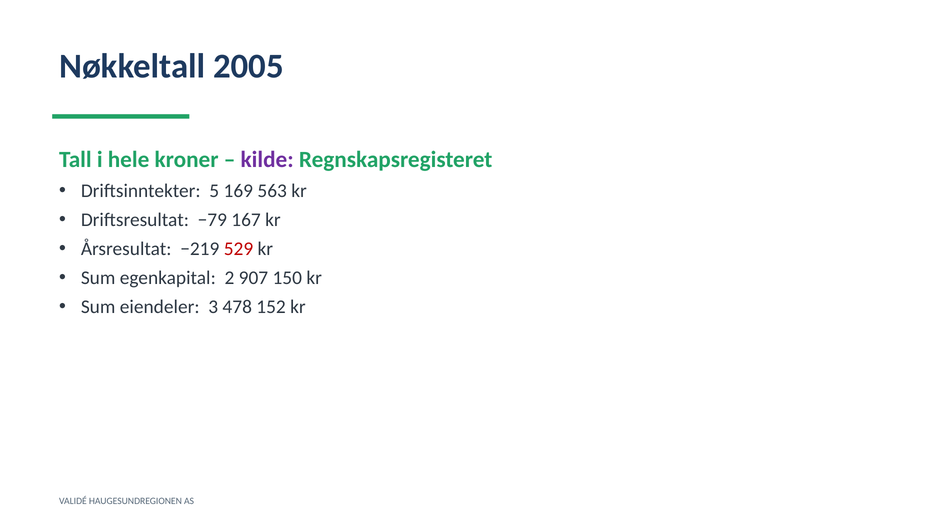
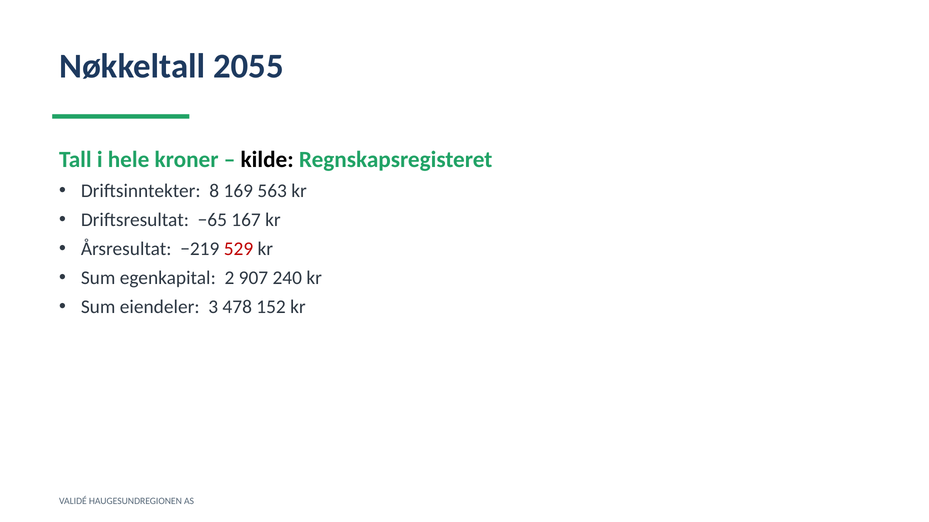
2005: 2005 -> 2055 (248, 66)
kilde colour: purple -> black (267, 160)
5: 5 -> 8 (214, 191)
−79: −79 -> −65 (212, 220)
150: 150 -> 240 (287, 278)
